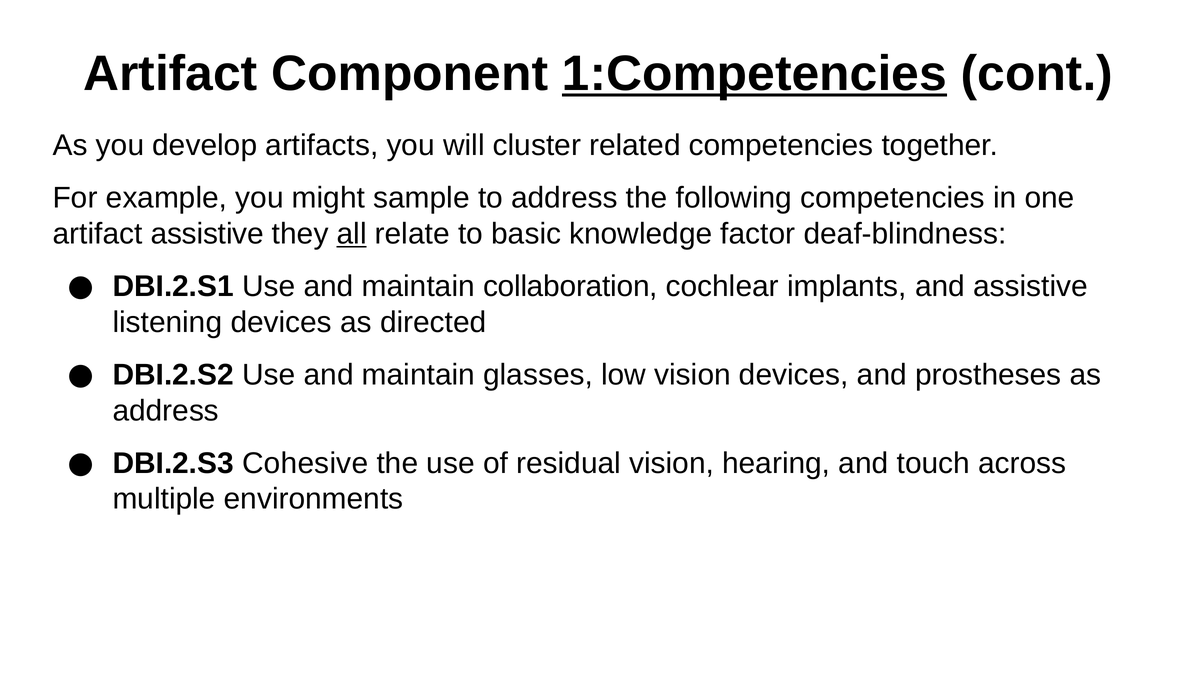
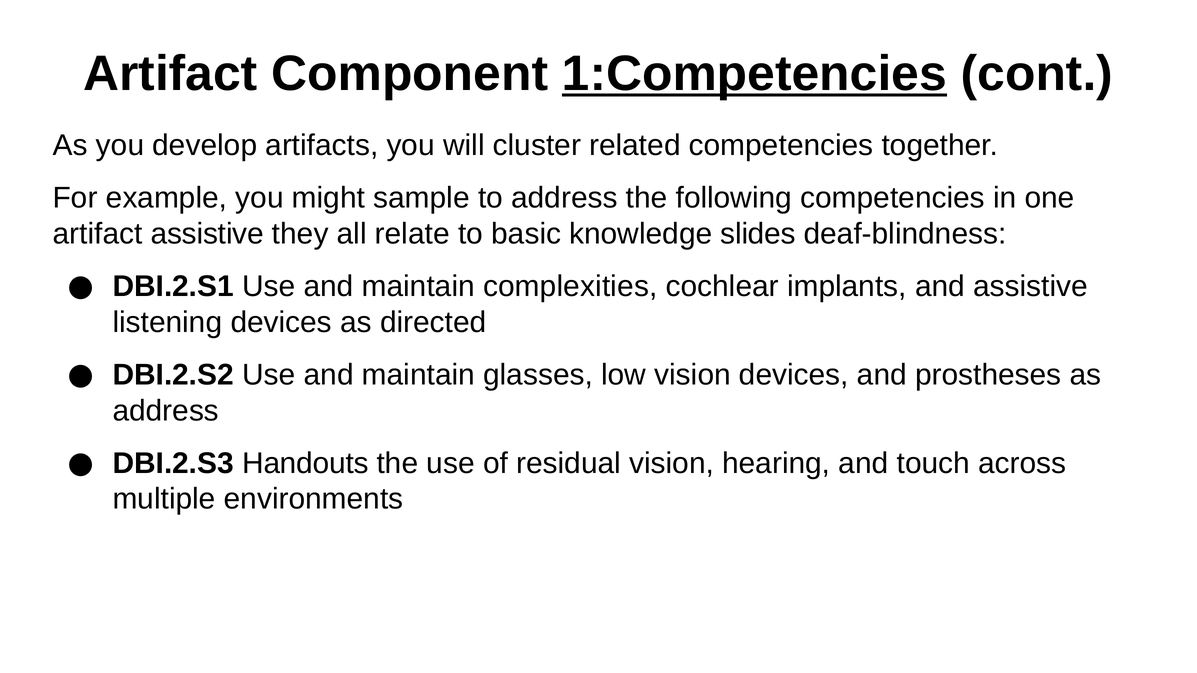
all underline: present -> none (352, 234)
factor: factor -> slides (758, 234)
collaboration: collaboration -> complexities (570, 287)
Cohesive: Cohesive -> Handouts (305, 463)
